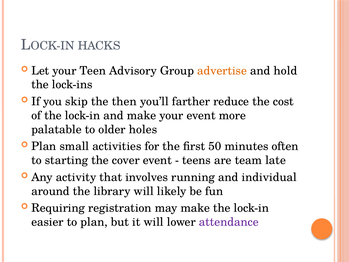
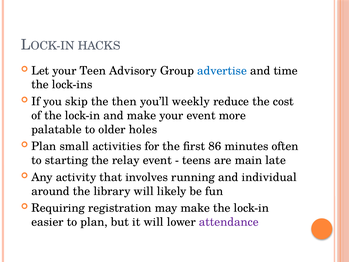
advertise colour: orange -> blue (222, 71)
hold: hold -> time (286, 71)
farther: farther -> weekly (191, 101)
50: 50 -> 86 (215, 146)
cover: cover -> relay (126, 160)
team: team -> main (248, 160)
